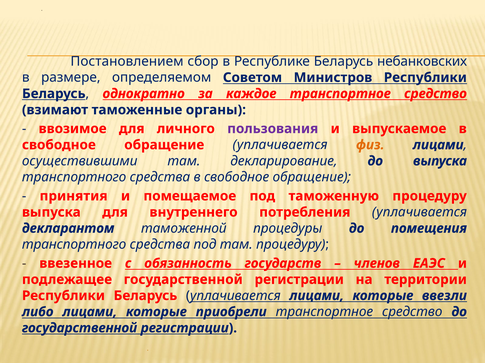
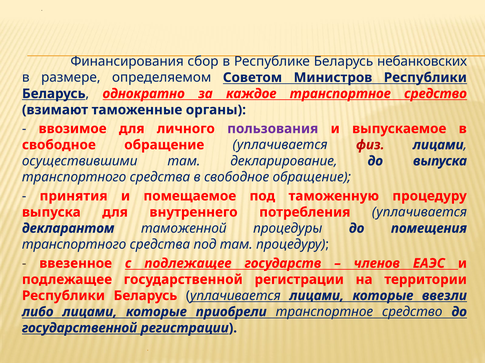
Постановлением: Постановлением -> Финансирования (127, 61)
физ colour: orange -> red (370, 145)
с обязанность: обязанность -> подлежащее (188, 264)
